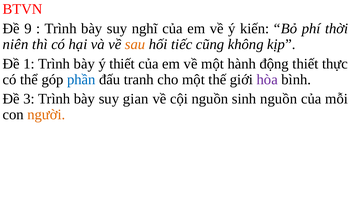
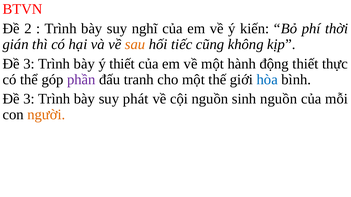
9: 9 -> 2 (28, 29)
niên: niên -> gián (16, 44)
1: 1 -> 3 (29, 64)
phần colour: blue -> purple (81, 80)
hòa colour: purple -> blue (267, 80)
gian: gian -> phát (136, 99)
